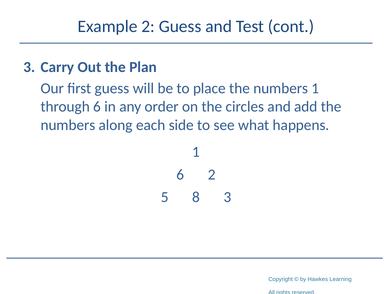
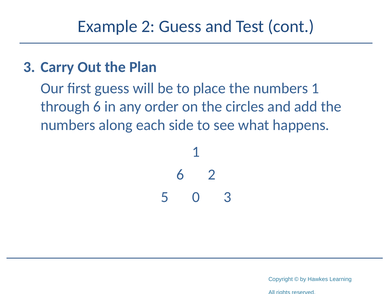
8: 8 -> 0 (196, 197)
